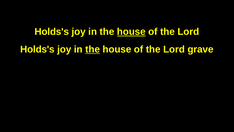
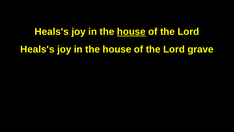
Holds's: Holds's -> Heals's (52, 32)
Holds's: Holds's -> Heals's (37, 49)
the underline: present -> none (93, 49)
